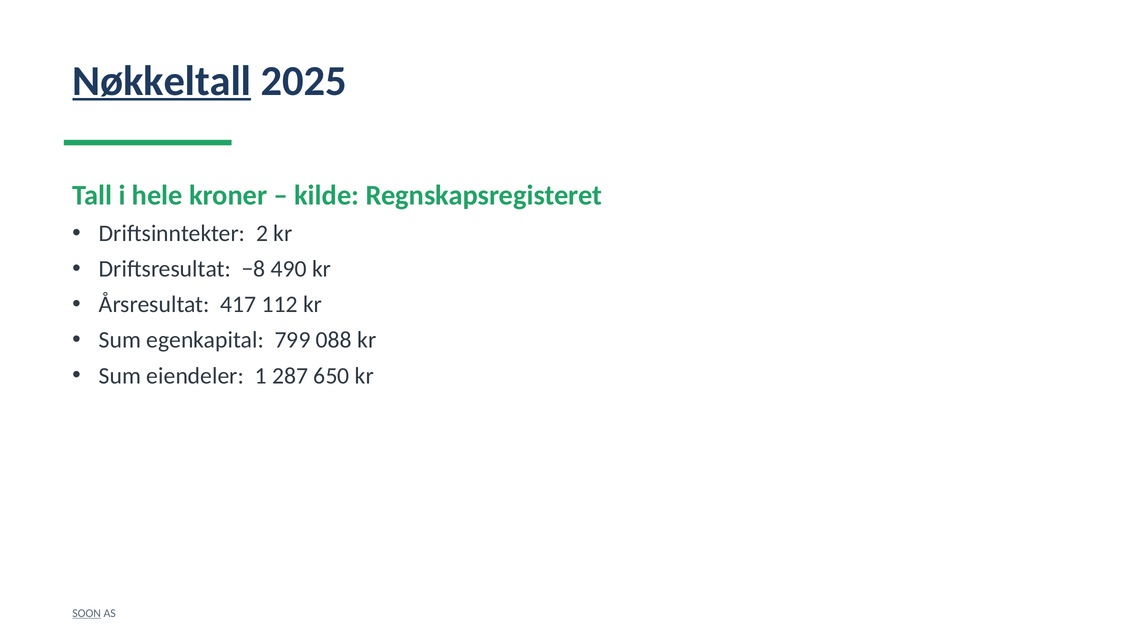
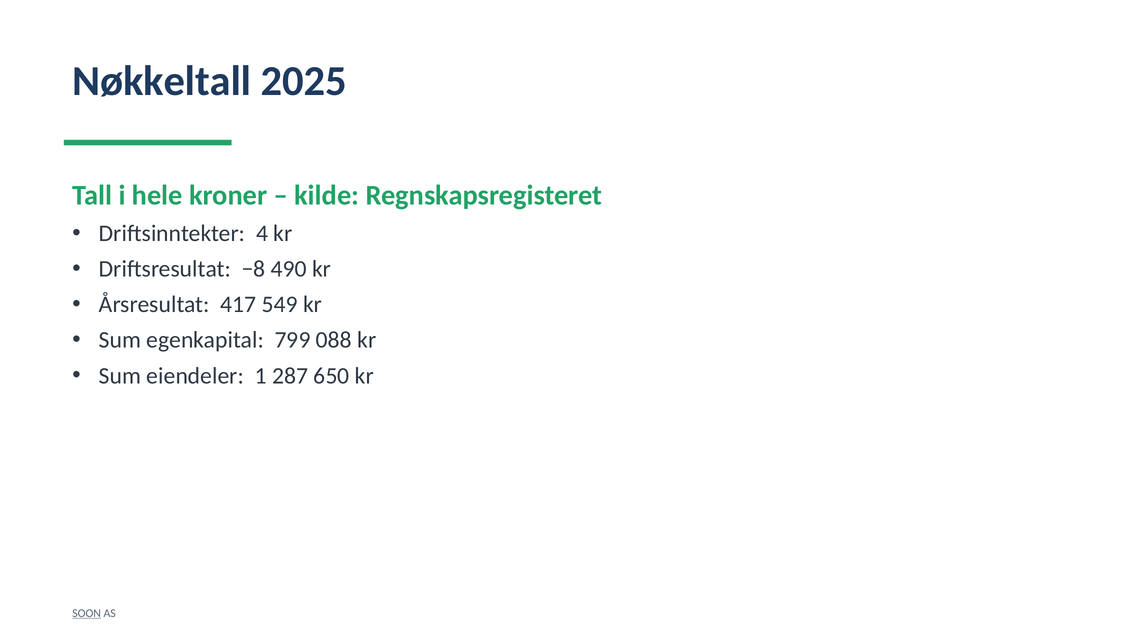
Nøkkeltall underline: present -> none (162, 81)
2: 2 -> 4 (262, 234)
112: 112 -> 549 (280, 305)
